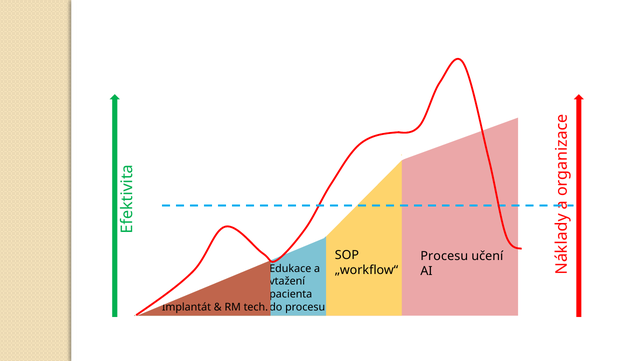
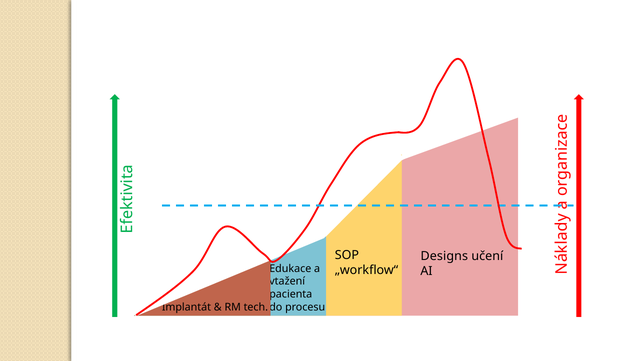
Procesu: Procesu -> Designs (444, 256)
